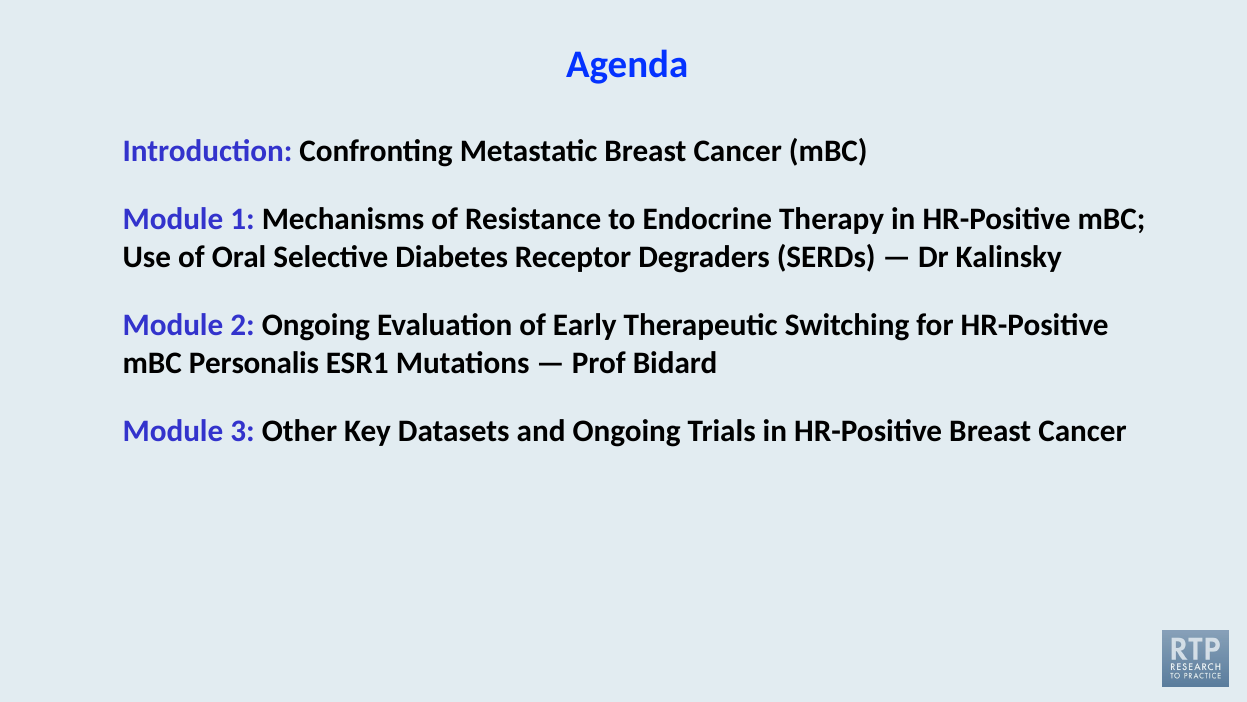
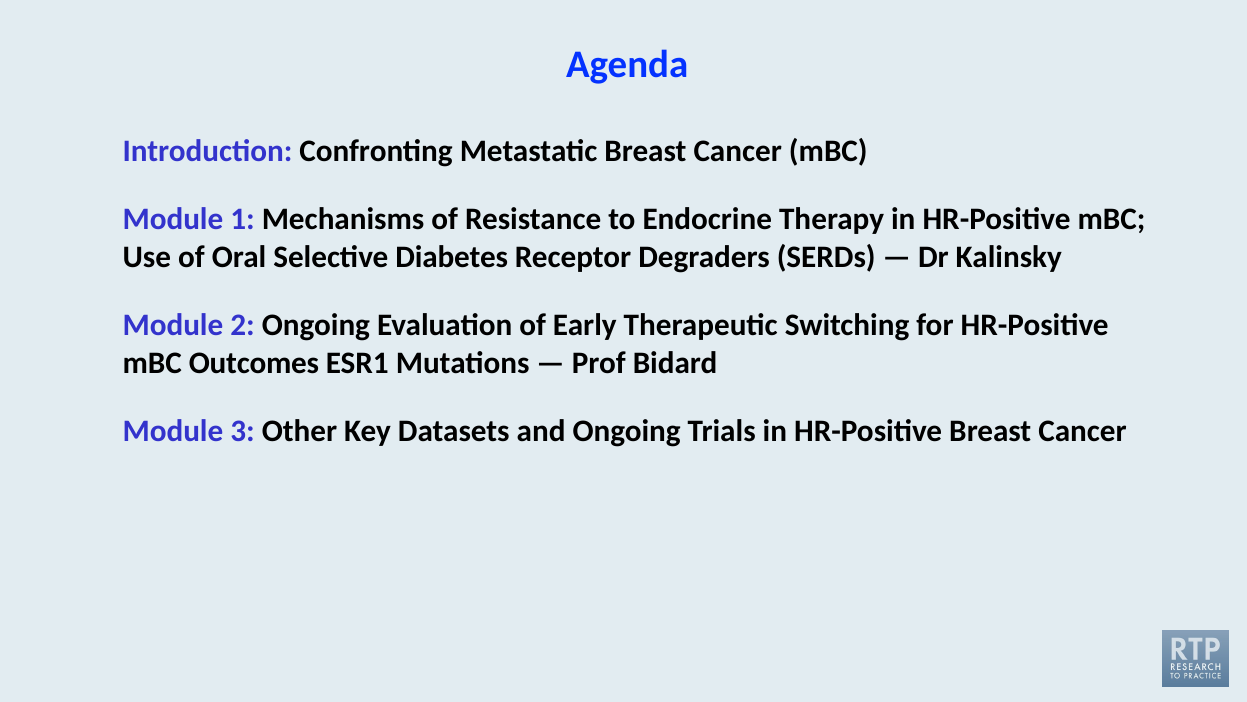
Personalis: Personalis -> Outcomes (254, 363)
